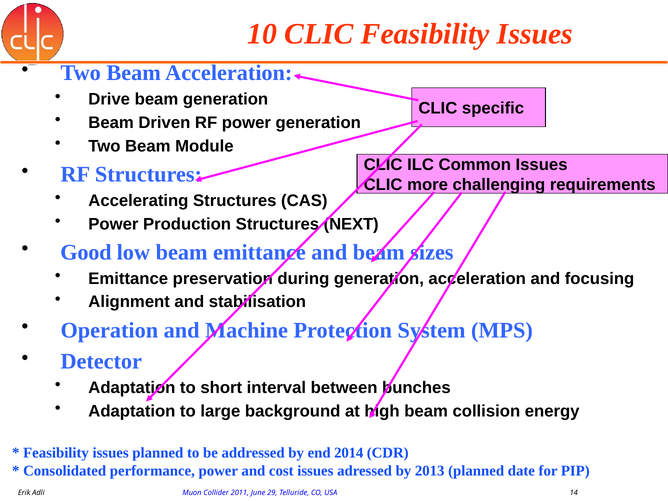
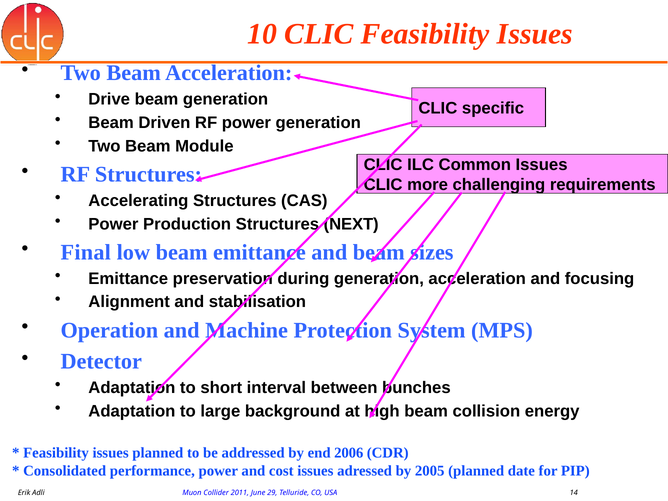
Good: Good -> Final (86, 252)
2014: 2014 -> 2006 (349, 453)
2013: 2013 -> 2005 (430, 471)
